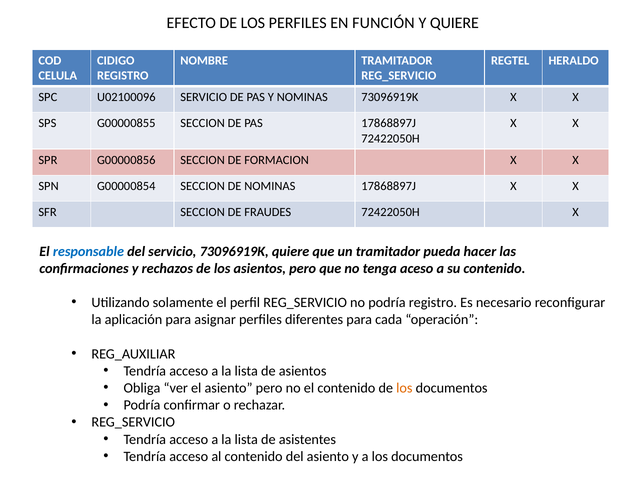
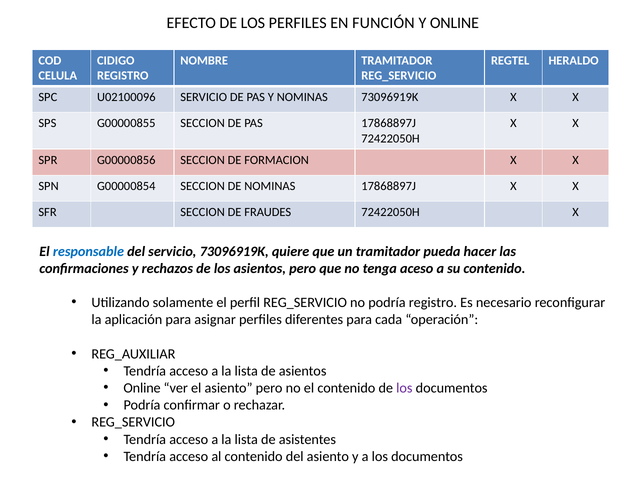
Y QUIERE: QUIERE -> ONLINE (454, 23)
Obliga: Obliga -> Online (142, 388)
los colour: orange -> purple (404, 388)
